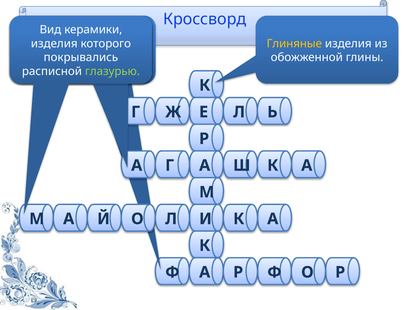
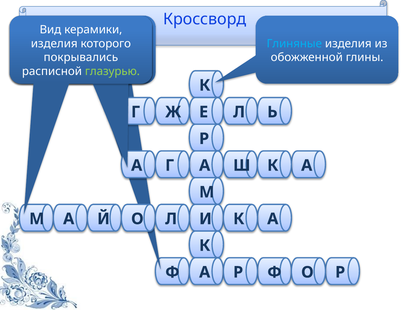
Глиняные colour: yellow -> light blue (294, 44)
